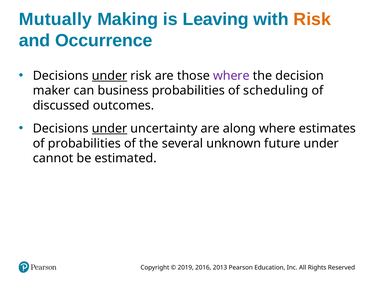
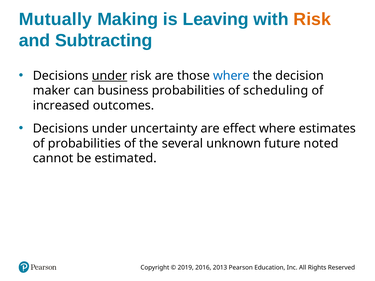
Occurrence: Occurrence -> Subtracting (104, 40)
where colour: purple -> blue (231, 76)
discussed: discussed -> increased (61, 106)
under underline: present -> none (110, 129)
along: along -> effect (239, 129)
future under: under -> noted (321, 144)
